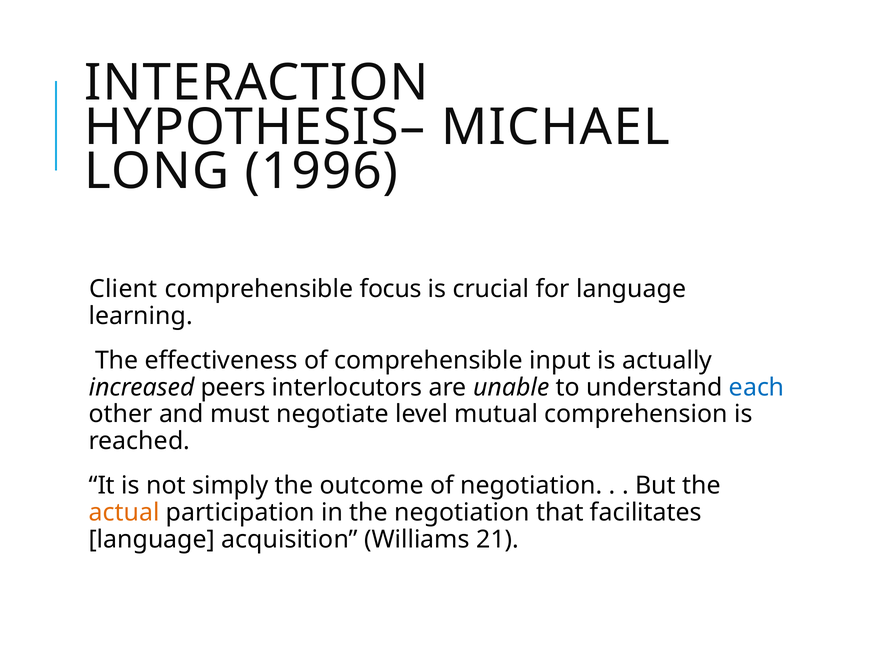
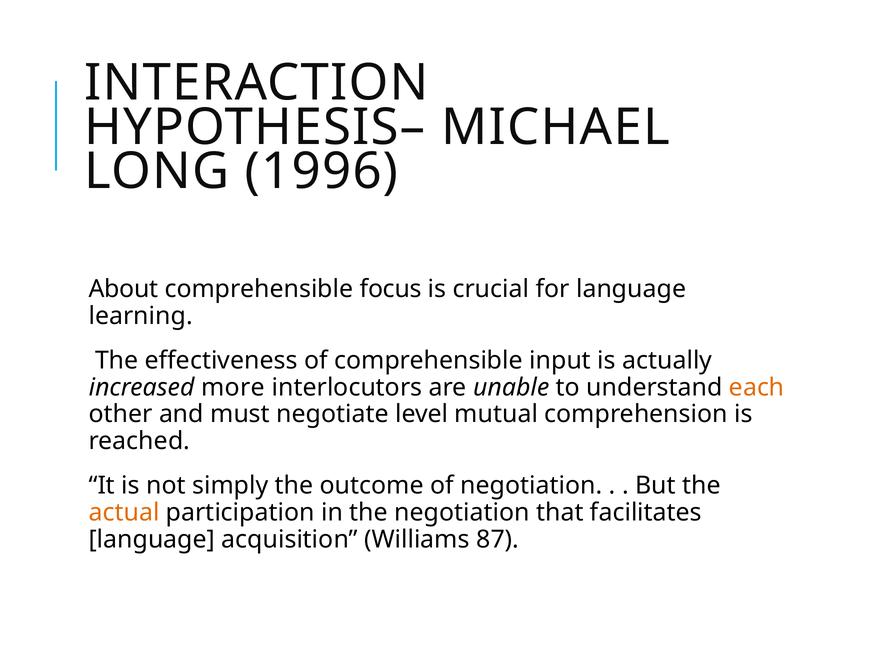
Client: Client -> About (124, 289)
peers: peers -> more (233, 387)
each colour: blue -> orange (757, 387)
21: 21 -> 87 (498, 539)
